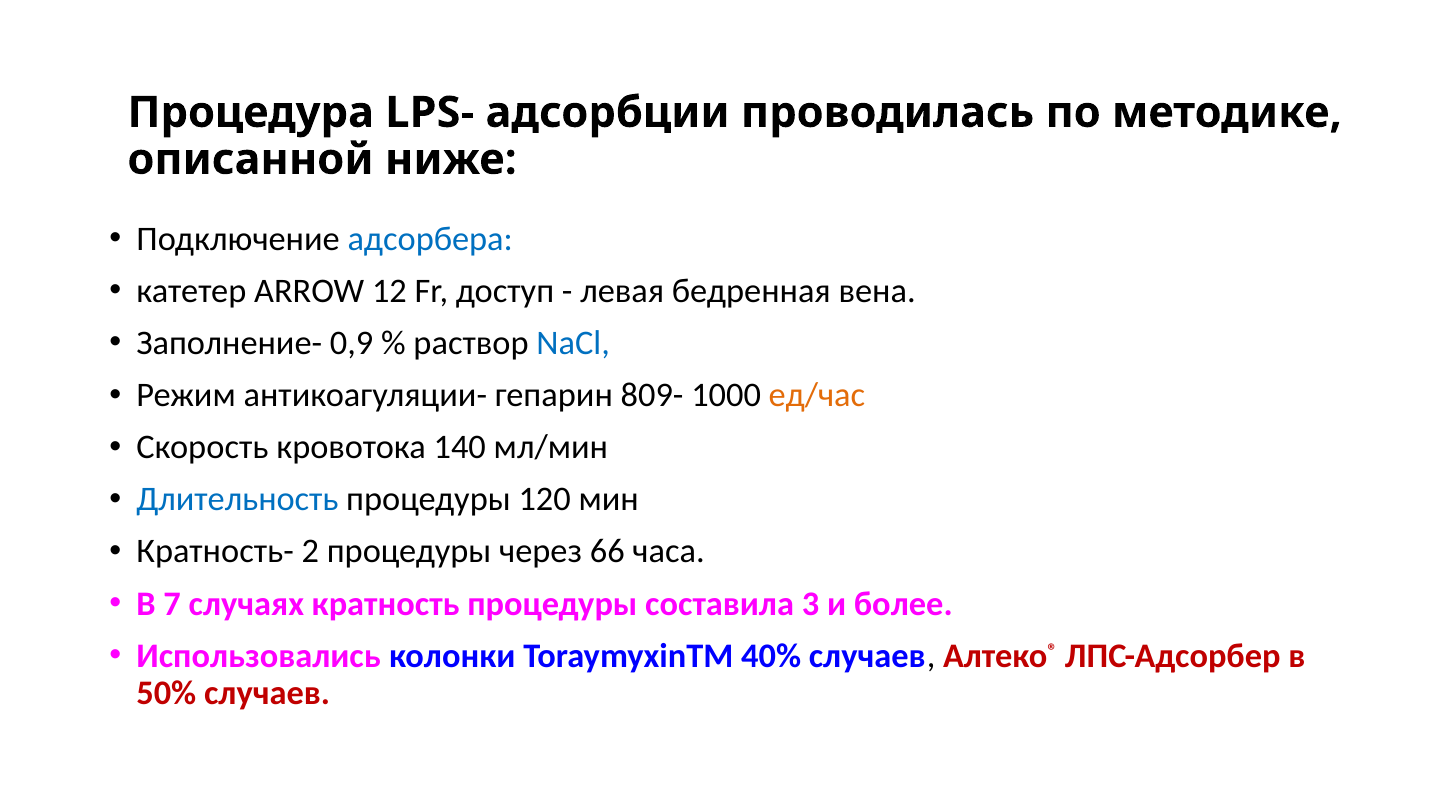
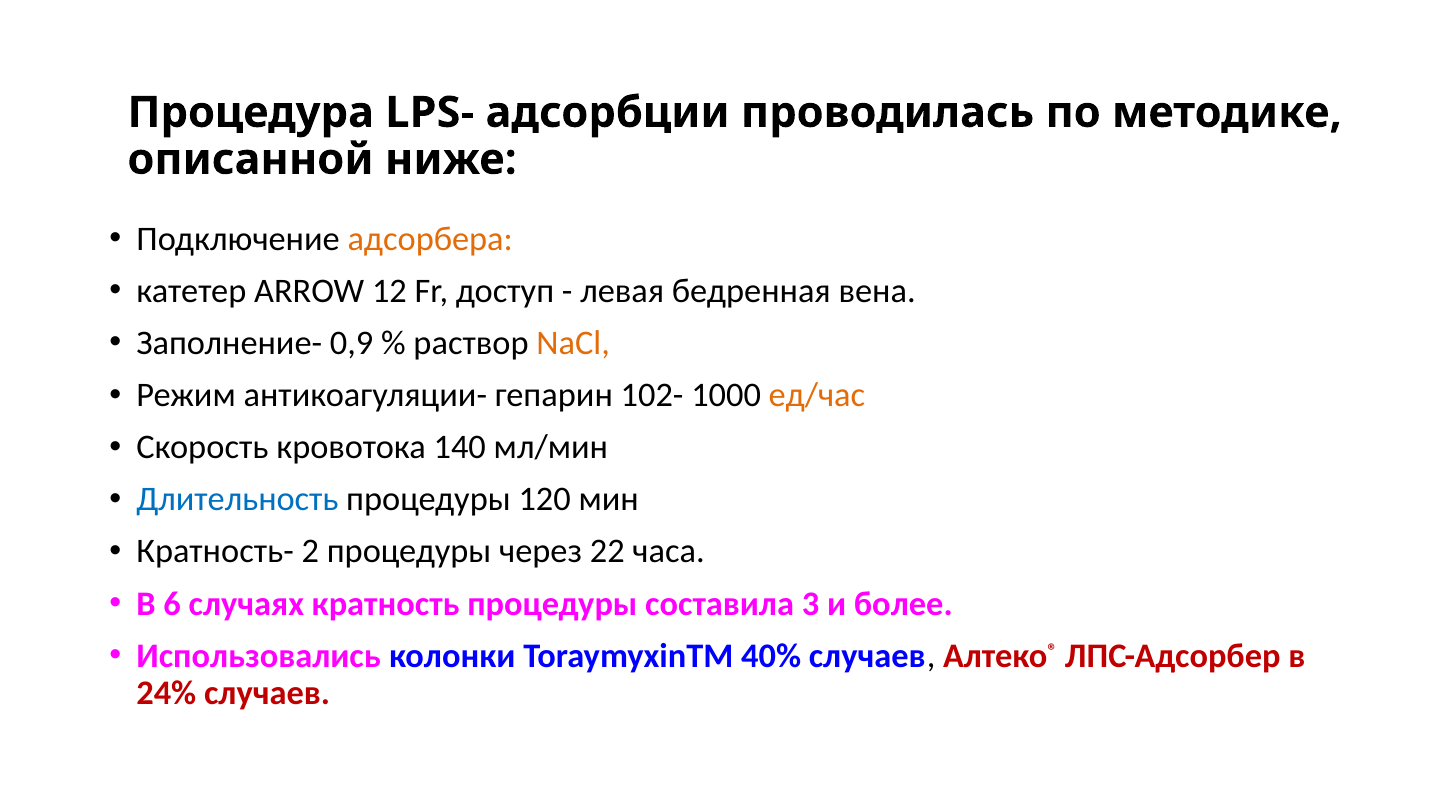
адсорбера colour: blue -> orange (430, 239)
NaCl colour: blue -> orange (573, 343)
809-: 809- -> 102- (652, 395)
66: 66 -> 22 (607, 551)
7: 7 -> 6 (172, 604)
50%: 50% -> 24% (166, 693)
